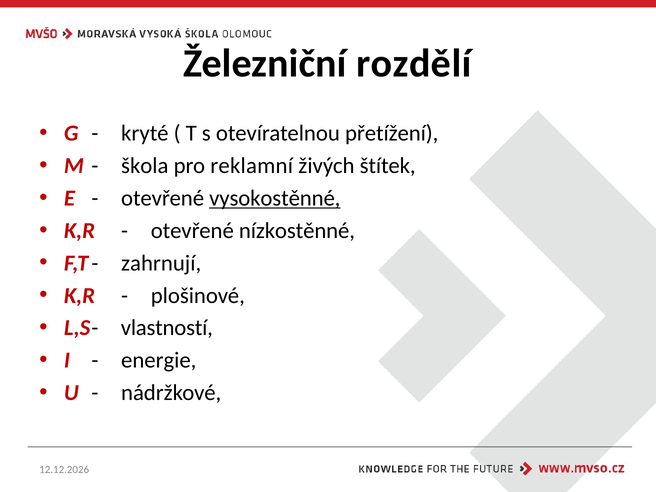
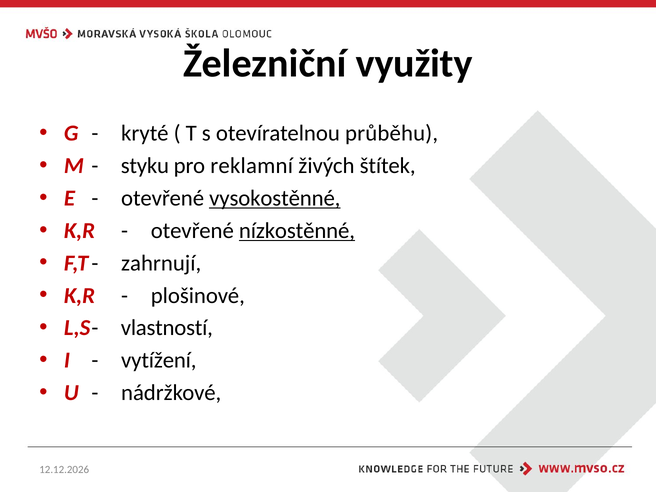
rozdělí: rozdělí -> využity (414, 64)
přetížení: přetížení -> průběhu (392, 133)
škola: škola -> styku (145, 166)
nízkostěnné underline: none -> present (297, 231)
energie: energie -> vytížení (159, 360)
